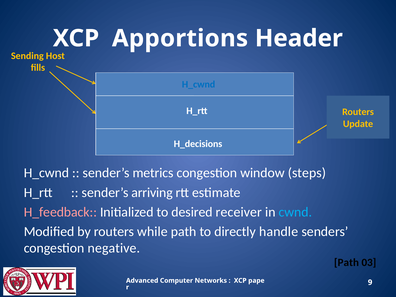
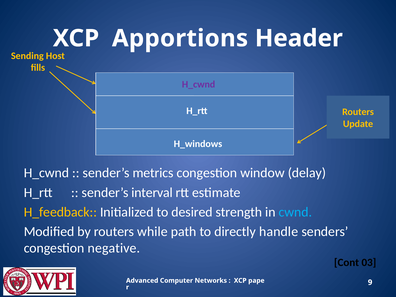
H_cwnd colour: blue -> purple (199, 84)
H_decisions: H_decisions -> H_windows (198, 144)
steps: steps -> delay (307, 173)
arriving: arriving -> interval (152, 192)
H_feedback colour: pink -> yellow (60, 212)
receiver: receiver -> strength (239, 212)
Path: Path -> Cont (347, 263)
